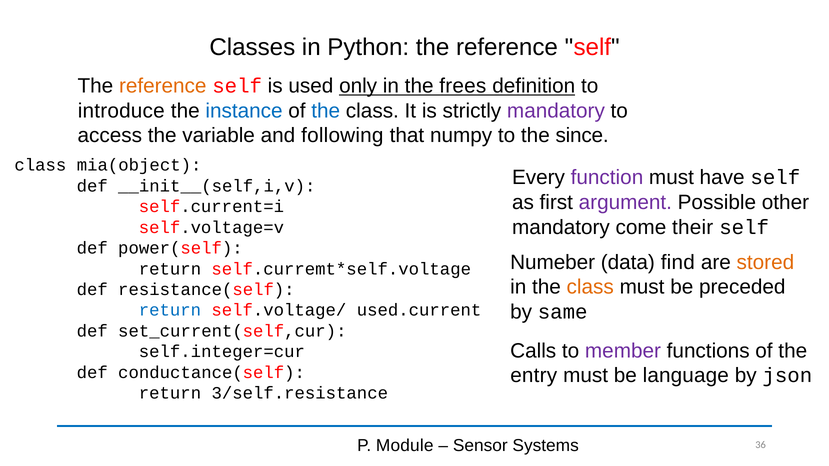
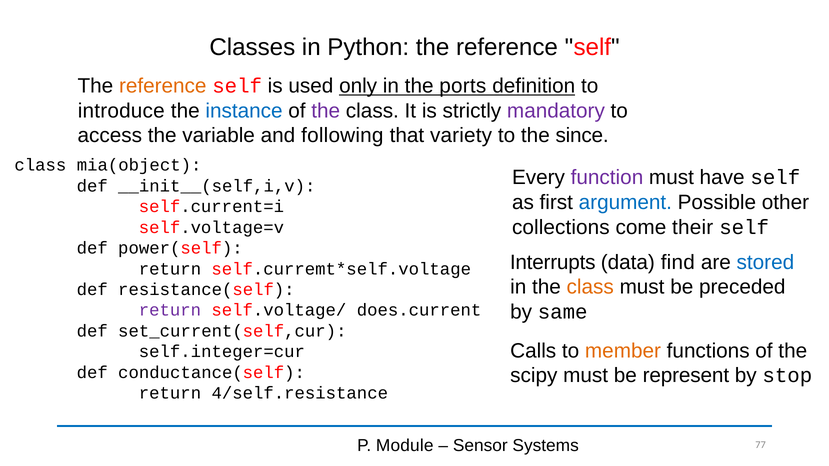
frees: frees -> ports (463, 86)
the colour: blue -> purple (326, 111)
numpy: numpy -> variety (461, 136)
argument colour: purple -> blue (625, 203)
mandatory: mandatory -> collections (561, 227)
Numeber: Numeber -> Interrupts (553, 262)
stored colour: orange -> blue (765, 262)
return colour: blue -> purple (170, 310)
used.current: used.current -> does.current (419, 310)
member colour: purple -> orange (623, 351)
entry: entry -> scipy (534, 376)
language: language -> represent (686, 376)
json: json -> stop (787, 376)
3/self.resistance: 3/self.resistance -> 4/self.resistance (300, 393)
36: 36 -> 77 (761, 445)
